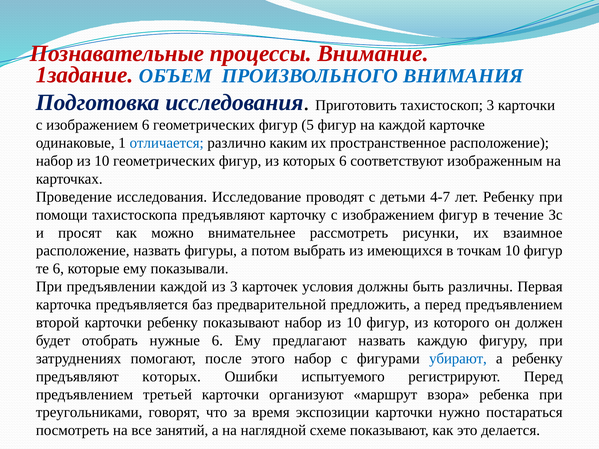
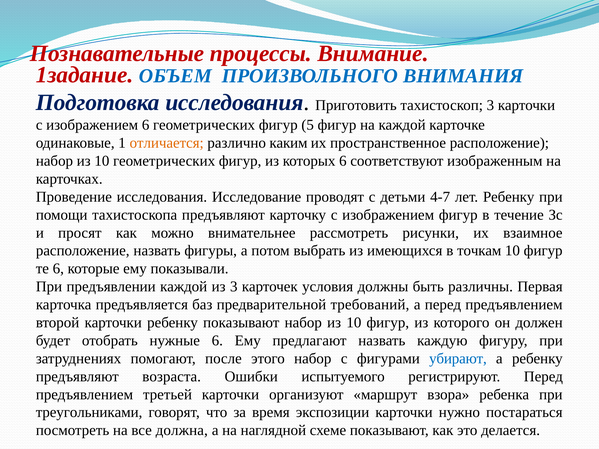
отличается colour: blue -> orange (167, 143)
предложить: предложить -> требований (370, 305)
предъявляют которых: которых -> возраста (172, 377)
занятий: занятий -> должна (182, 431)
